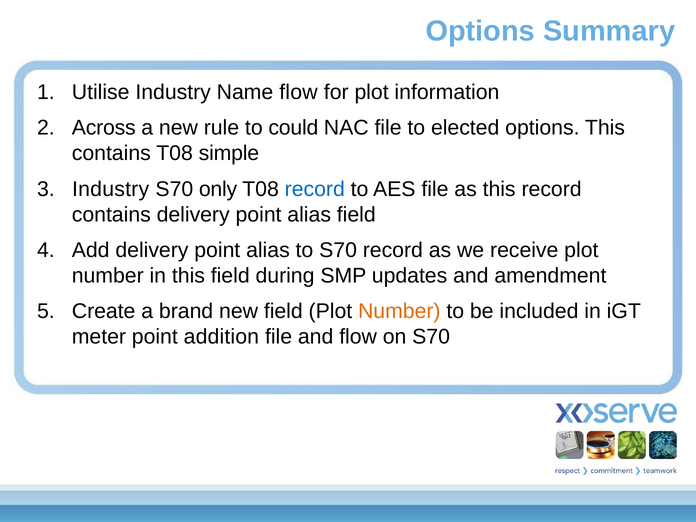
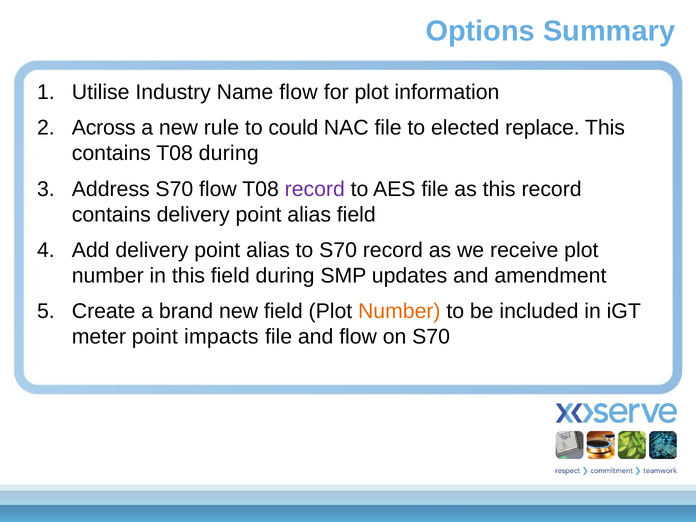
elected options: options -> replace (542, 128)
T08 simple: simple -> during (229, 153)
Industry: Industry -> Address (111, 189)
S70 only: only -> flow (218, 189)
record colour: blue -> purple (315, 189)
addition: addition -> impacts (221, 337)
